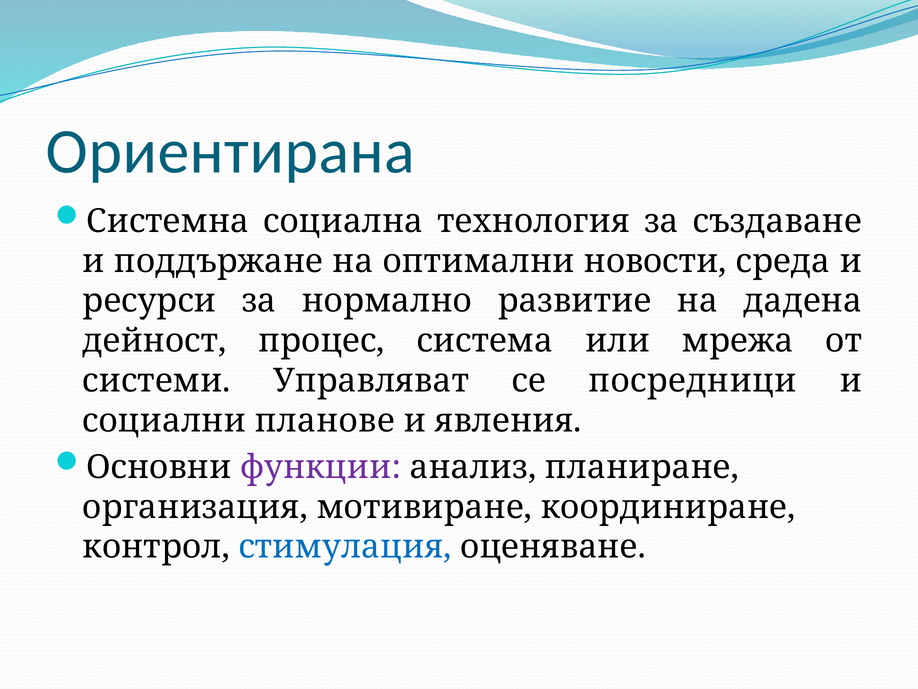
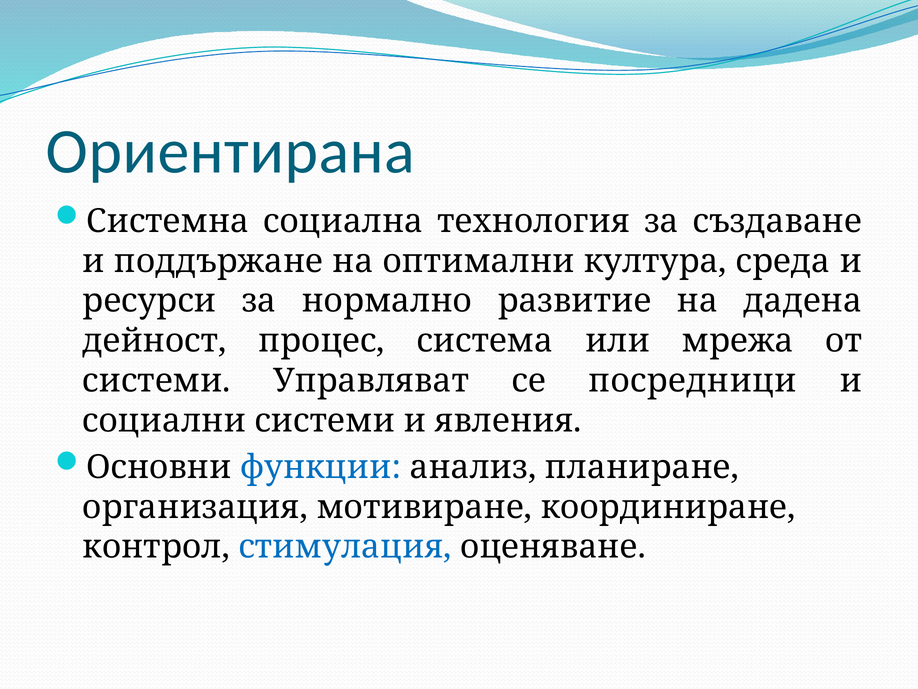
новости: новости -> култура (655, 261)
социални планове: планове -> системи (325, 420)
функции colour: purple -> blue (321, 467)
